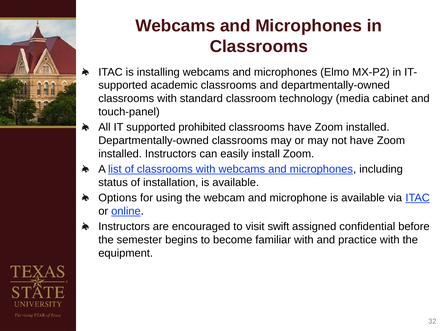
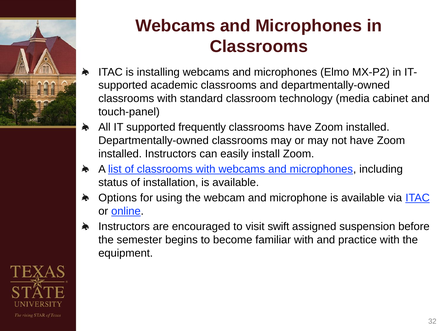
prohibited: prohibited -> frequently (202, 127)
confidential: confidential -> suspension (367, 227)
